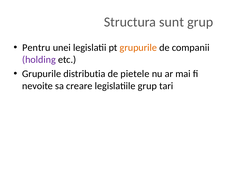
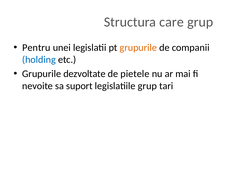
sunt: sunt -> care (172, 22)
holding colour: purple -> blue (39, 60)
distributia: distributia -> dezvoltate (84, 74)
creare: creare -> suport (79, 86)
